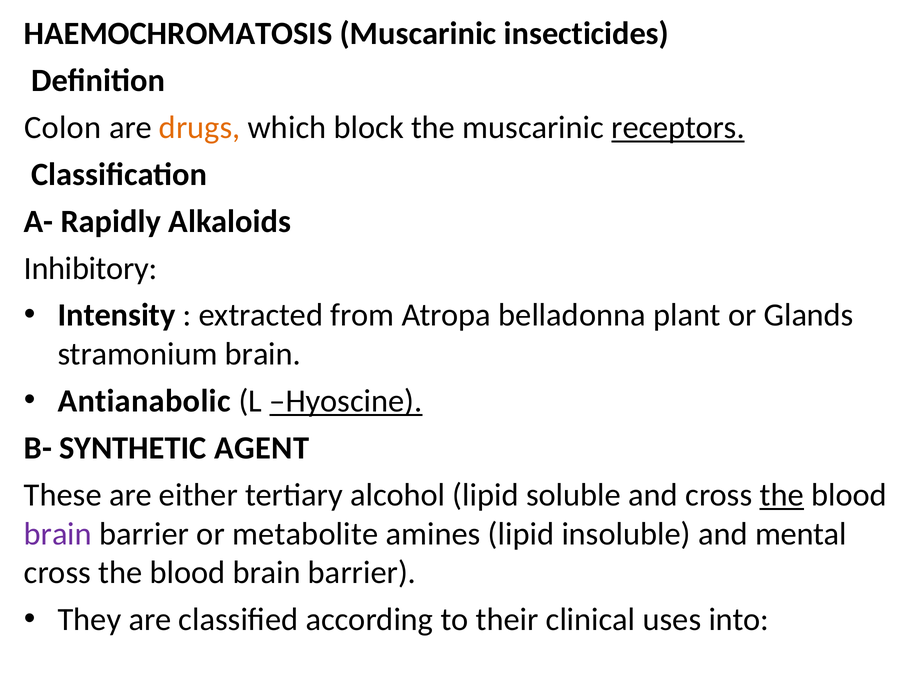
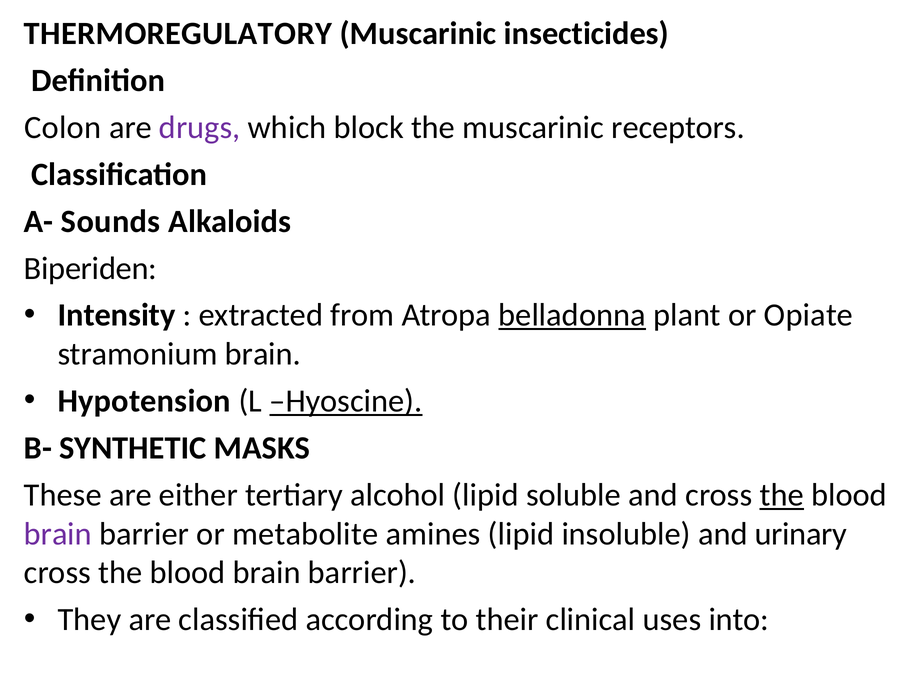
HAEMOCHROMATOSIS: HAEMOCHROMATOSIS -> THERMOREGULATORY (178, 34)
drugs colour: orange -> purple (200, 128)
receptors underline: present -> none (678, 128)
Rapidly: Rapidly -> Sounds (111, 221)
Inhibitory: Inhibitory -> Biperiden (90, 268)
belladonna underline: none -> present (572, 315)
Glands: Glands -> Opiate (809, 315)
Antianabolic: Antianabolic -> Hypotension (144, 401)
AGENT: AGENT -> MASKS (262, 448)
mental: mental -> urinary (801, 534)
